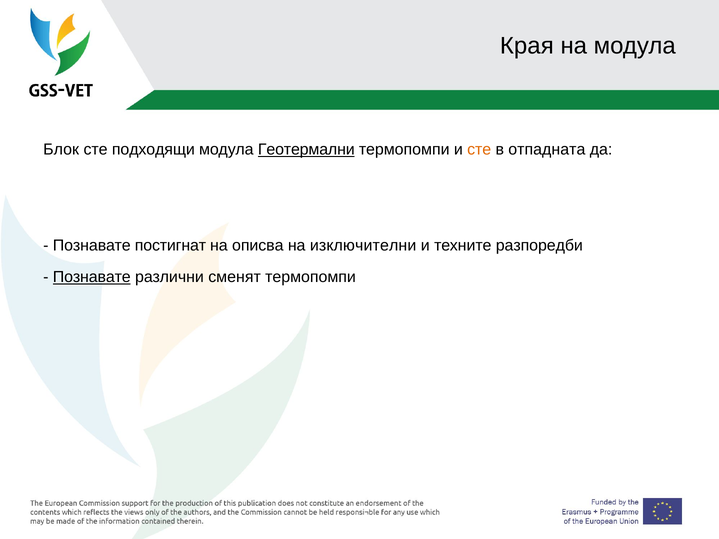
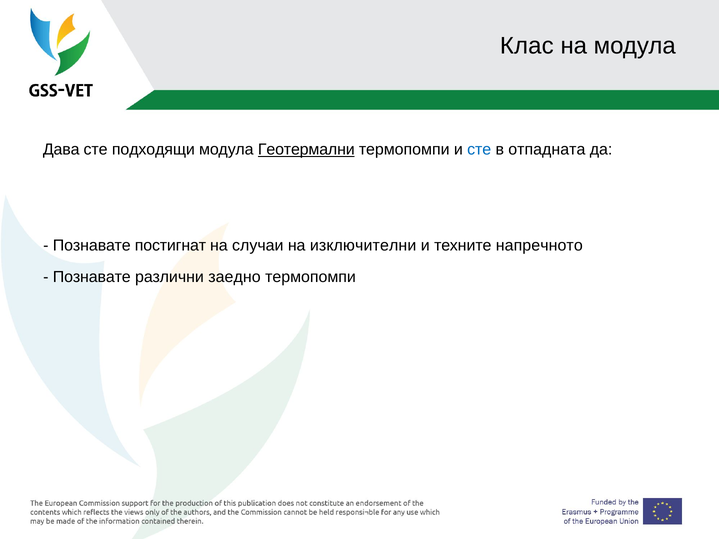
Края: Края -> Клас (527, 46)
Блок: Блок -> Дава (61, 150)
сте colour: orange -> blue (479, 150)
описва: описва -> случаи (258, 245)
разпоредби: разпоредби -> напречното (539, 245)
Познавате underline: present -> none (92, 277)
сменят: сменят -> заедно (235, 277)
